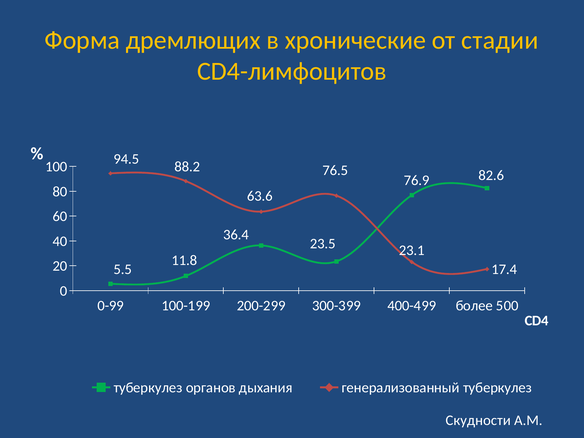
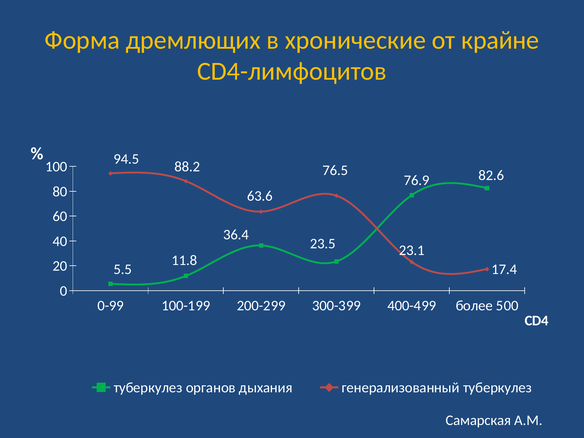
стадии: стадии -> крайне (500, 40)
Скудности: Скудности -> Самарская (478, 420)
